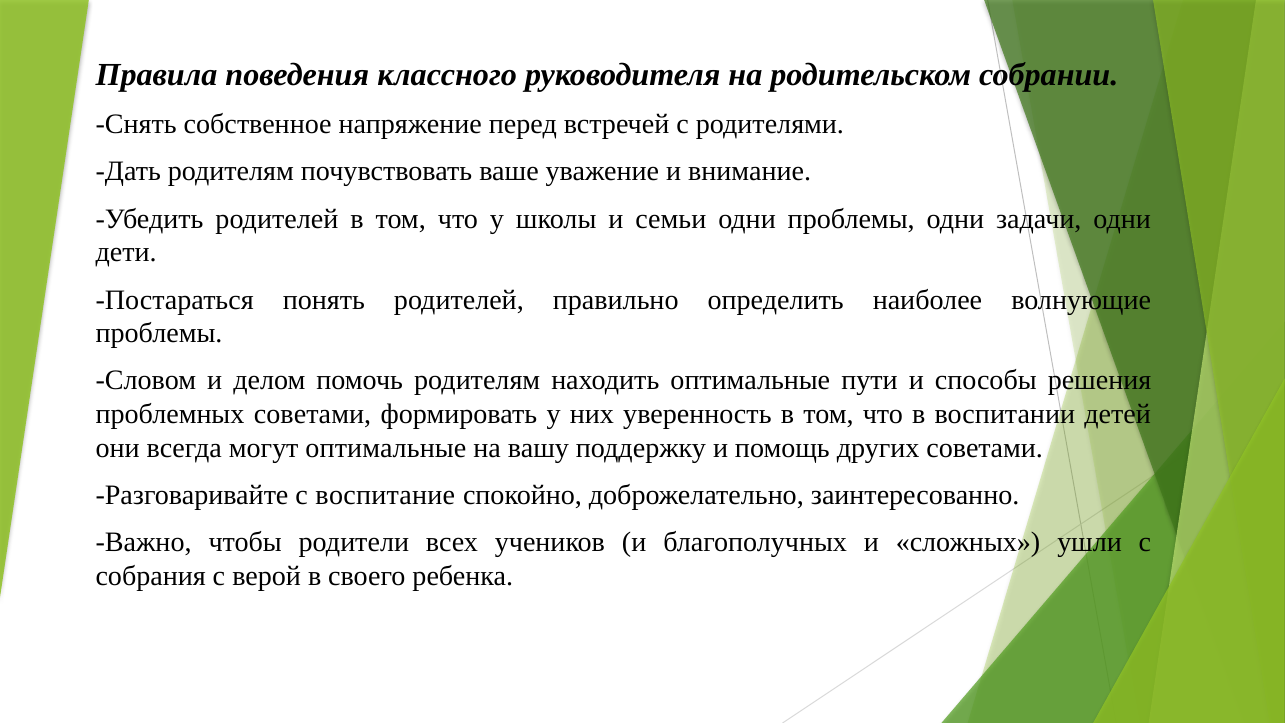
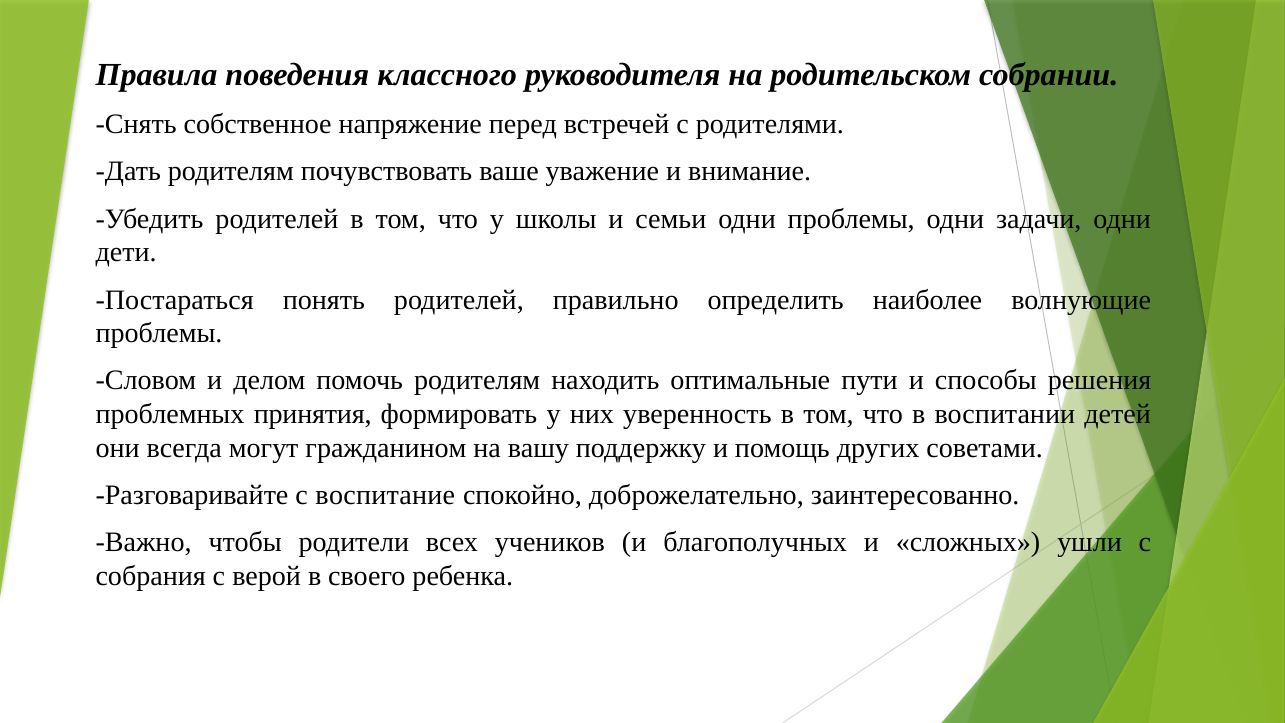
проблемных советами: советами -> принятия (313, 414)
могут оптимальные: оптимальные -> гражданином (386, 448)
